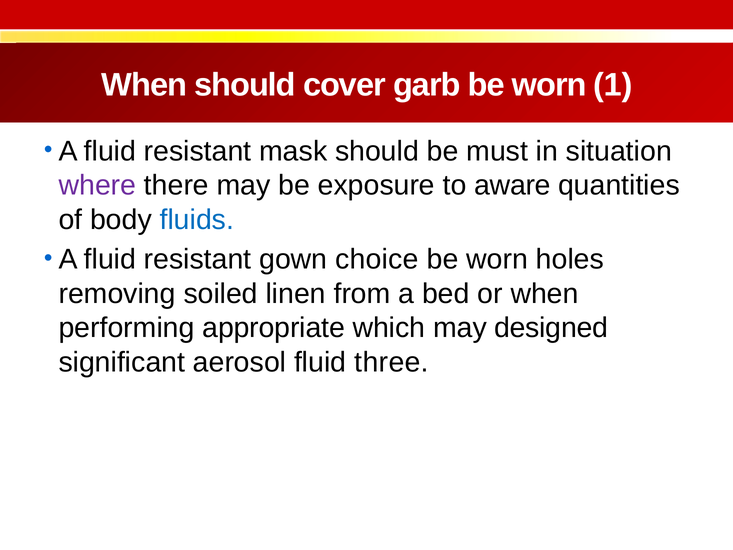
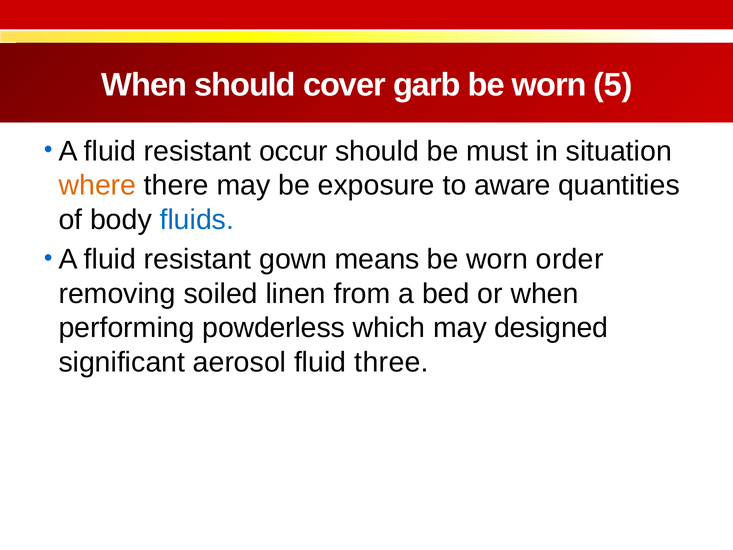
1: 1 -> 5 (613, 85)
mask: mask -> occur (293, 151)
where colour: purple -> orange (97, 185)
choice: choice -> means (377, 259)
holes: holes -> order (570, 259)
appropriate: appropriate -> powderless (274, 328)
